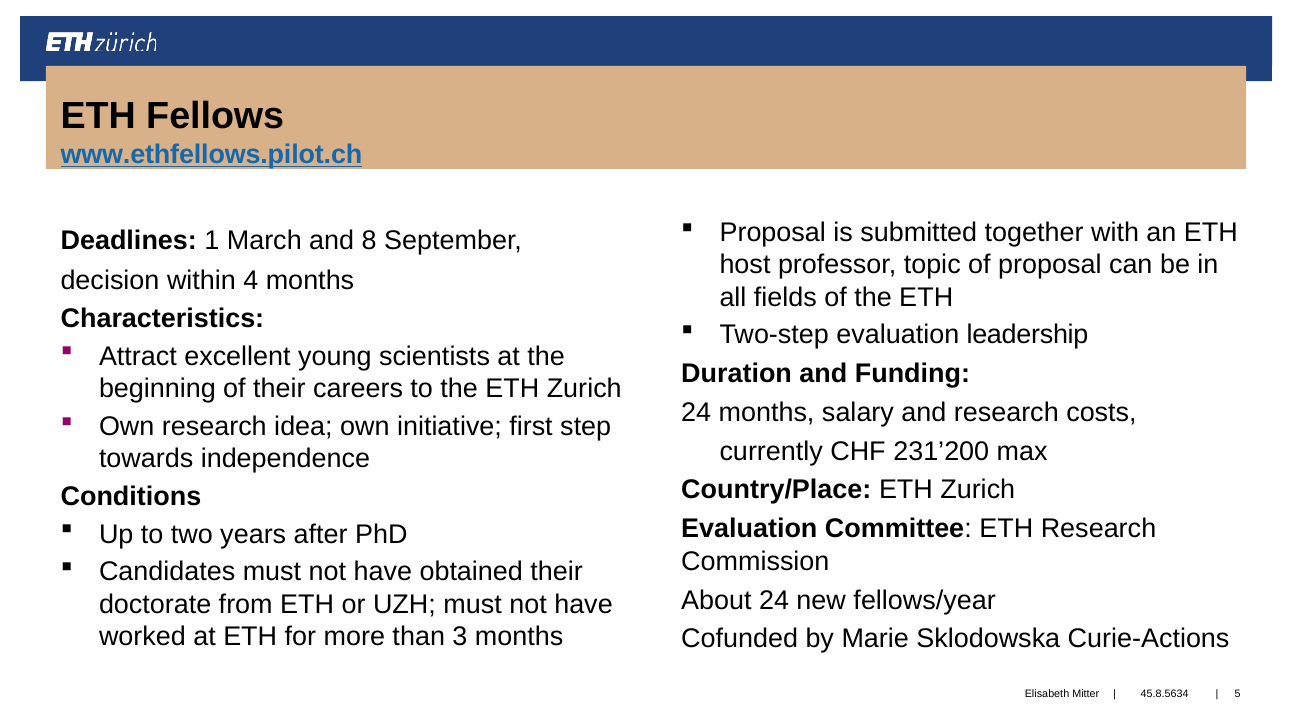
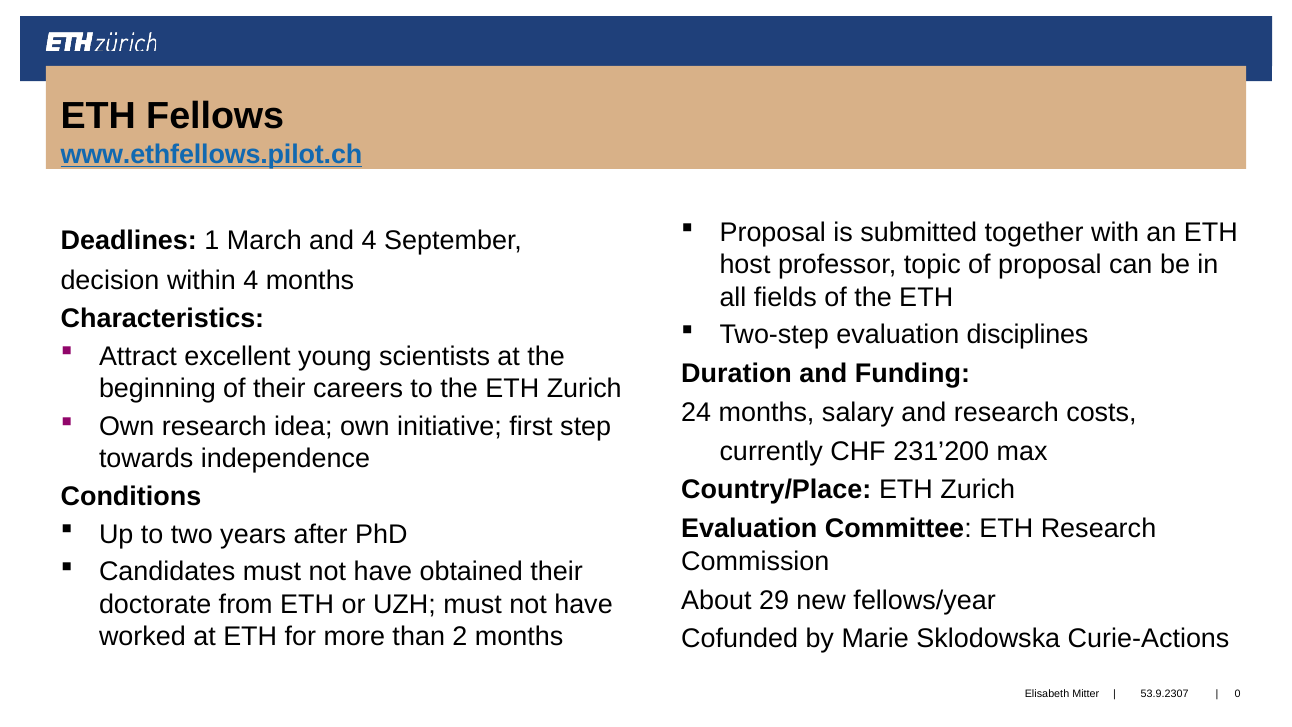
and 8: 8 -> 4 (369, 241)
leadership: leadership -> disciplines (1027, 335)
About 24: 24 -> 29 (774, 600)
3: 3 -> 2 (460, 637)
45.8.5634: 45.8.5634 -> 53.9.2307 (1165, 694)
5: 5 -> 0 (1238, 694)
